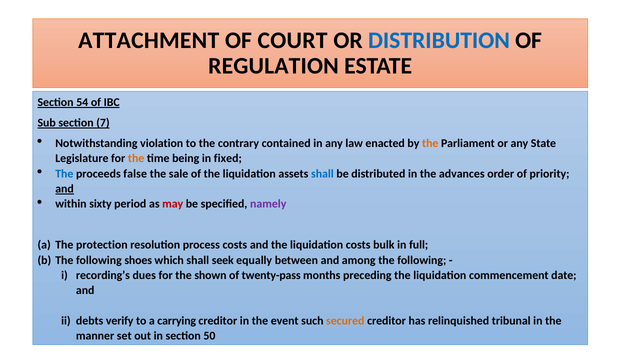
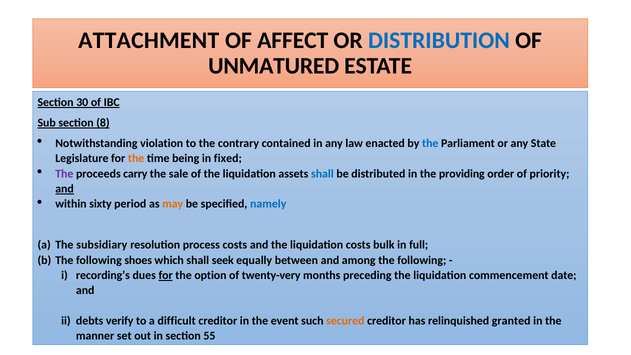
COURT: COURT -> AFFECT (293, 40)
REGULATION: REGULATION -> UNMATURED (274, 66)
54: 54 -> 30 (82, 102)
7: 7 -> 8 (103, 123)
the colour: orange -> blue (430, 143)
The colour: blue -> purple (64, 174)
false: false -> carry (135, 174)
advances: advances -> providing (462, 174)
may colour: red -> orange (173, 204)
namely colour: purple -> blue (268, 204)
protection: protection -> subsidiary (102, 245)
for underline: none -> present (166, 275)
shown: shown -> option (210, 275)
twenty-pass: twenty-pass -> twenty-very (271, 275)
carrying: carrying -> difficult (177, 321)
tribunal: tribunal -> granted (511, 321)
50: 50 -> 55 (209, 336)
